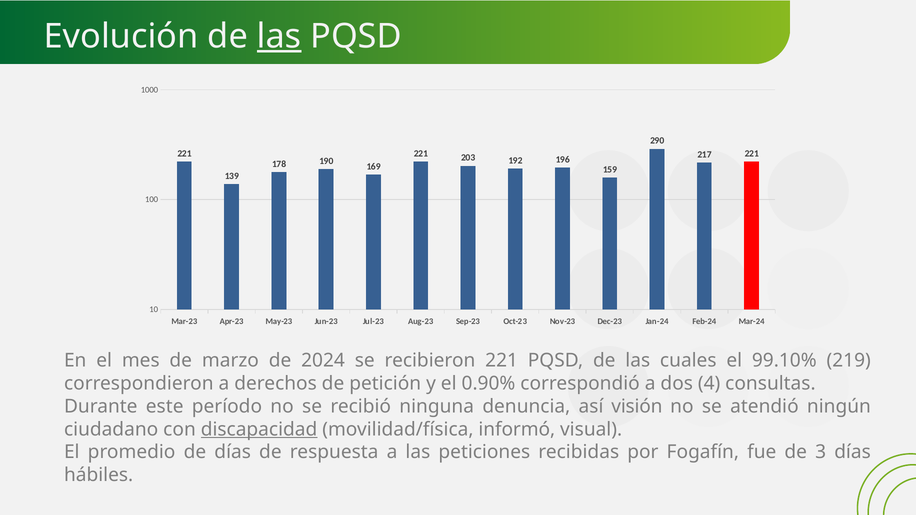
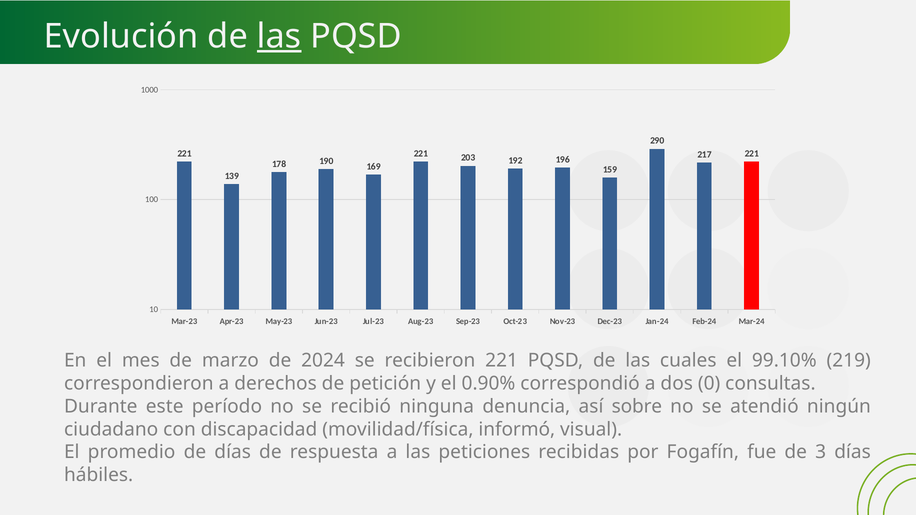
4: 4 -> 0 (709, 384)
visión: visión -> sobre (637, 407)
discapacidad underline: present -> none (259, 429)
